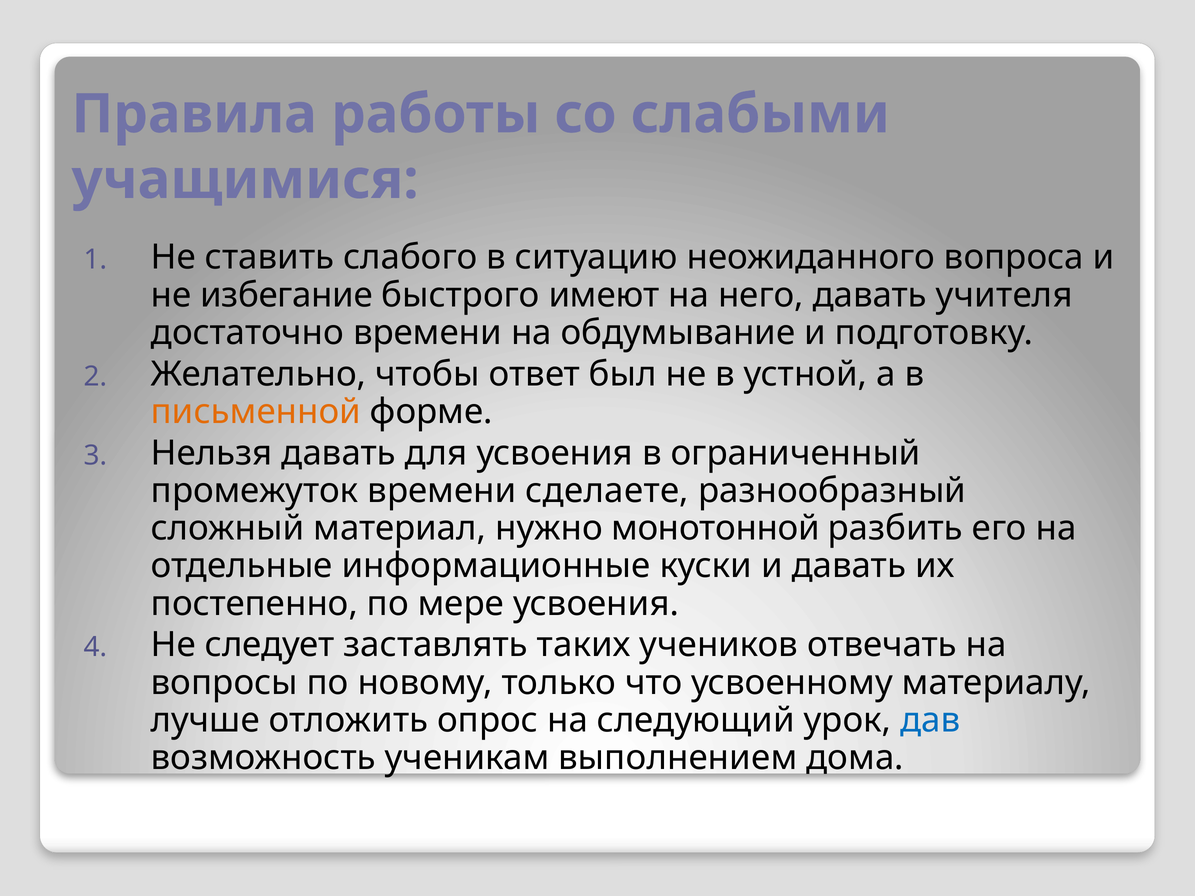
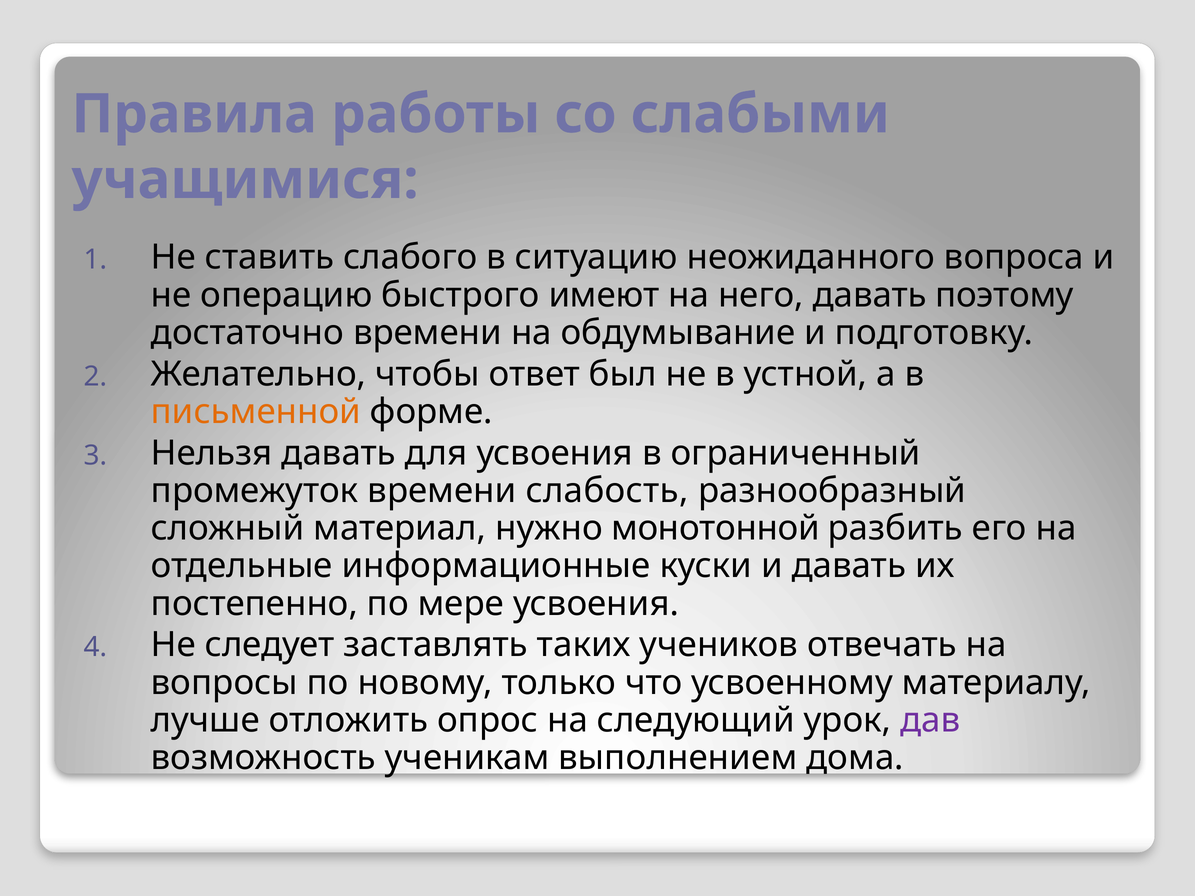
избегание: избегание -> операцию (286, 295)
учителя: учителя -> поэтому (1005, 295)
сделаете: сделаете -> слабость (607, 491)
дав colour: blue -> purple (930, 720)
